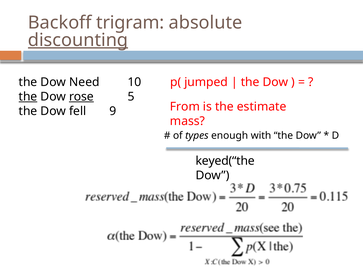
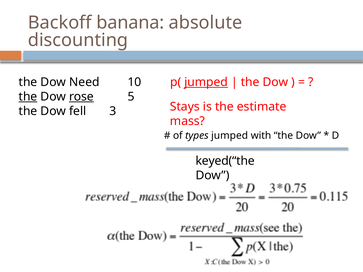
trigram: trigram -> banana (130, 23)
discounting underline: present -> none (78, 40)
jumped underline: none -> present (206, 82)
From: From -> Stays (185, 107)
9: 9 -> 3 (113, 111)
types enough: enough -> jumped (230, 136)
